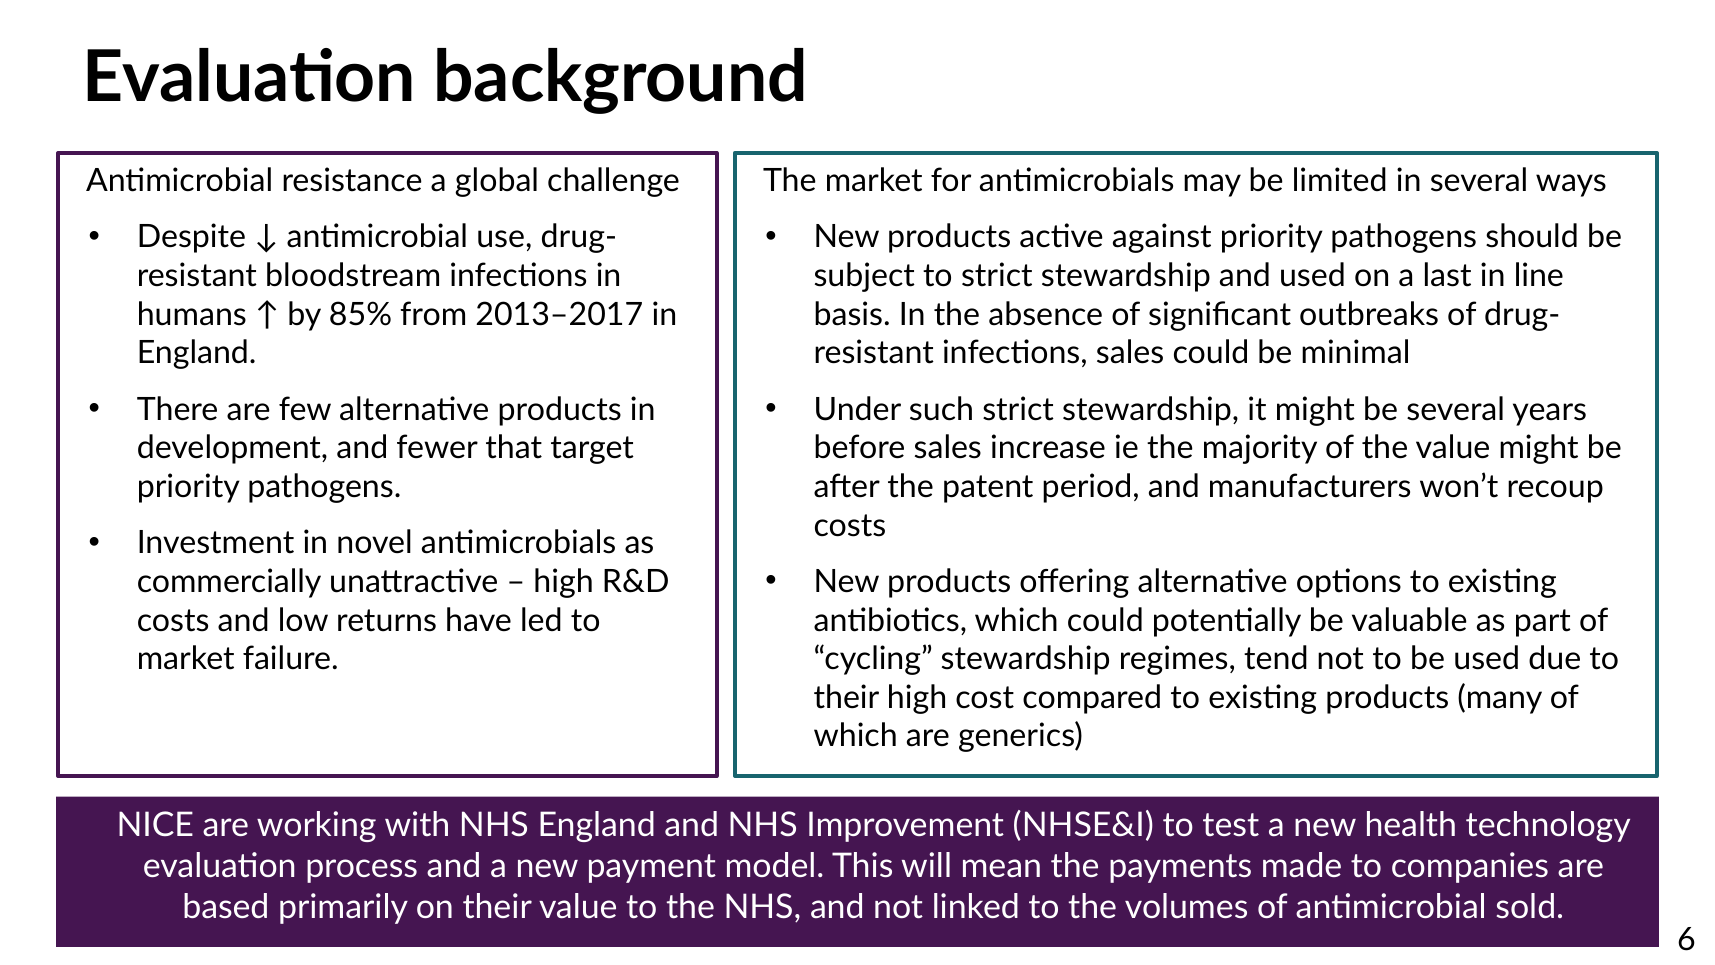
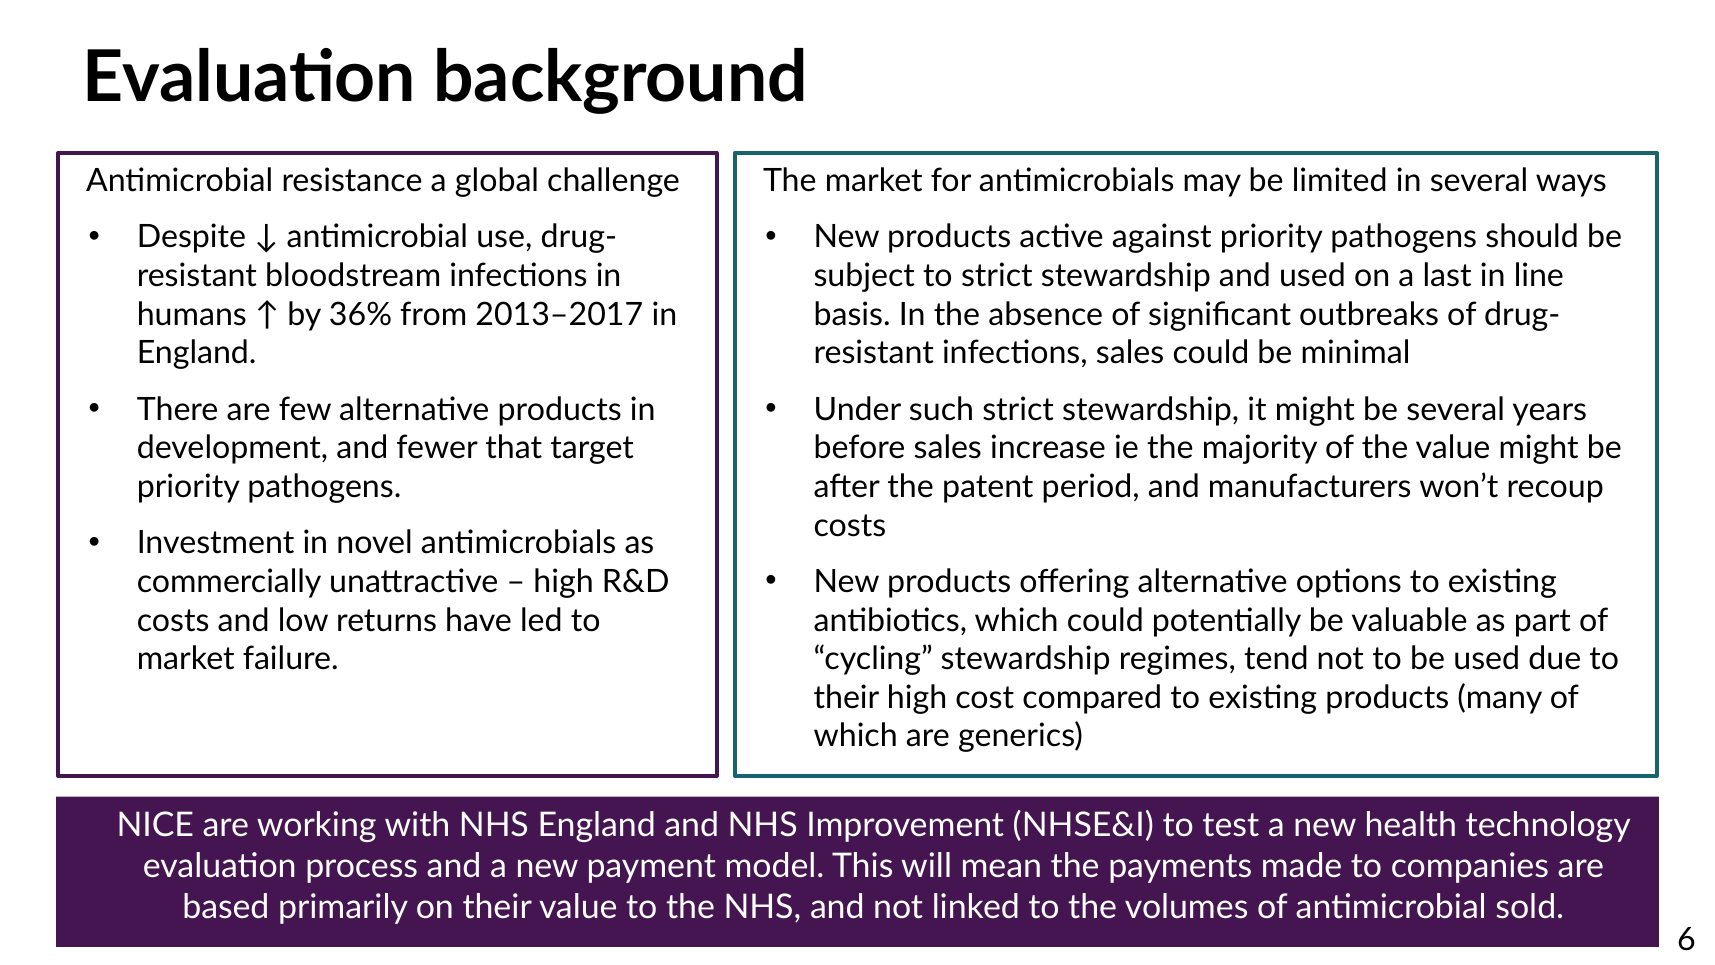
85%: 85% -> 36% (361, 314)
